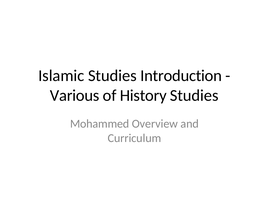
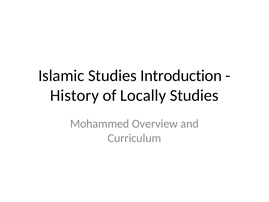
Various: Various -> History (75, 95)
History: History -> Locally (143, 95)
